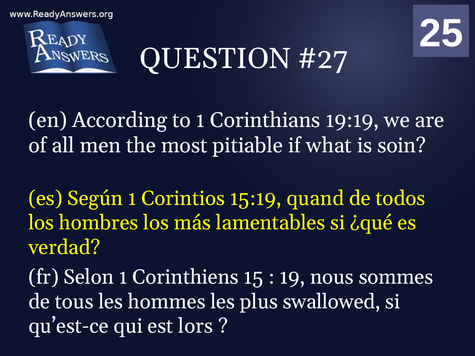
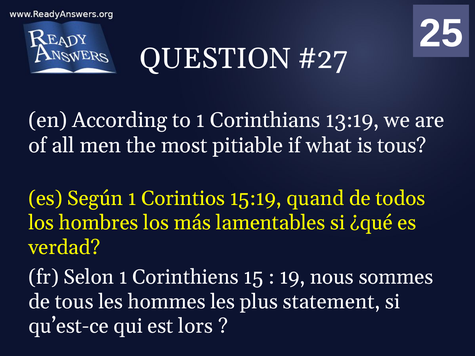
19:19: 19:19 -> 13:19 (352, 120)
is soin: soin -> tous (402, 146)
swallowed: swallowed -> statement (332, 302)
